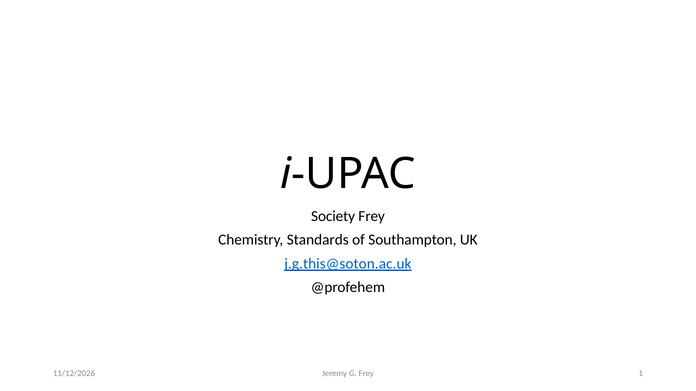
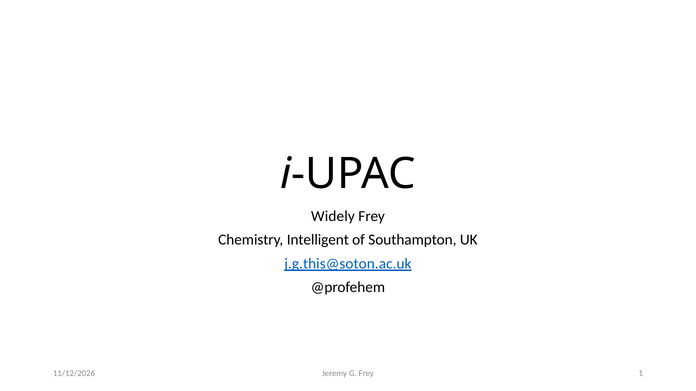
Society: Society -> Widely (333, 216)
Standards: Standards -> Intelligent (318, 240)
